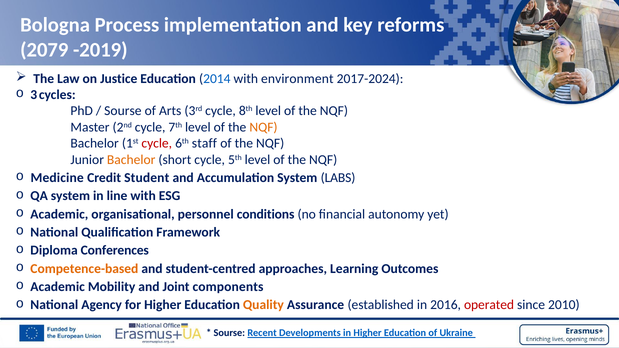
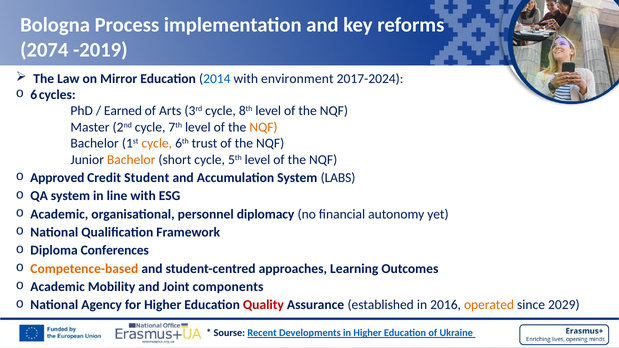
2079: 2079 -> 2074 (44, 50)
Justice: Justice -> Mirror (119, 79)
3: 3 -> 6 (34, 95)
Sourse: Sourse -> Earned (123, 111)
cycle colour: red -> orange (157, 143)
staff: staff -> trust (205, 143)
Medicine: Medicine -> Approved (57, 178)
conditions: conditions -> diplomacy (266, 214)
Quality colour: orange -> red (263, 305)
operated colour: red -> orange (489, 305)
2010: 2010 -> 2029 (564, 305)
